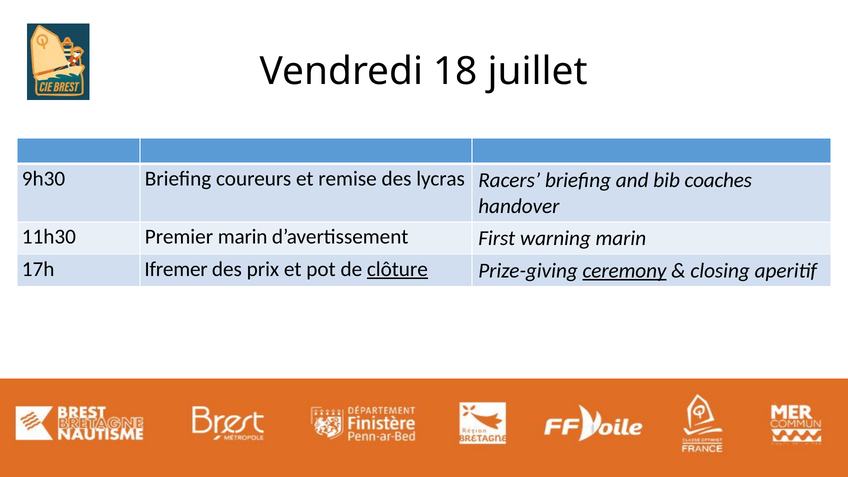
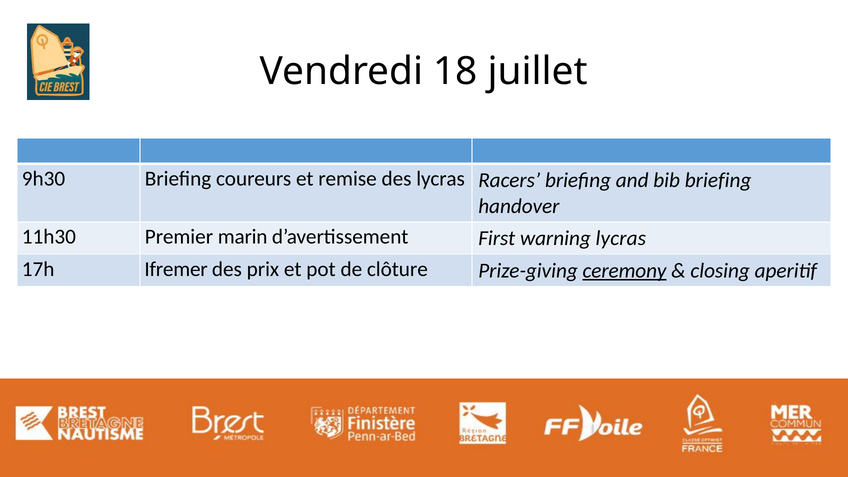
bib coaches: coaches -> briefing (718, 180)
warning marin: marin -> lycras (621, 238)
clôture underline: present -> none (397, 269)
